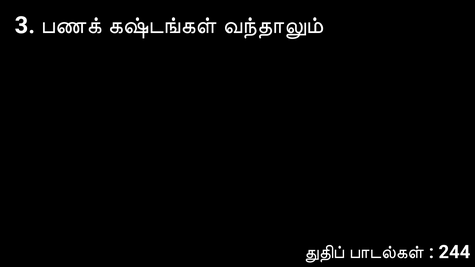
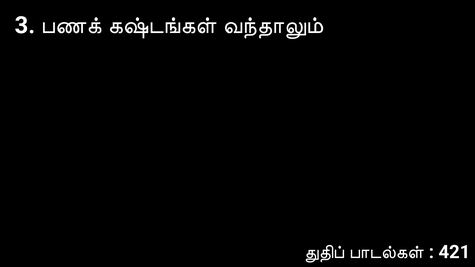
244: 244 -> 421 (454, 252)
